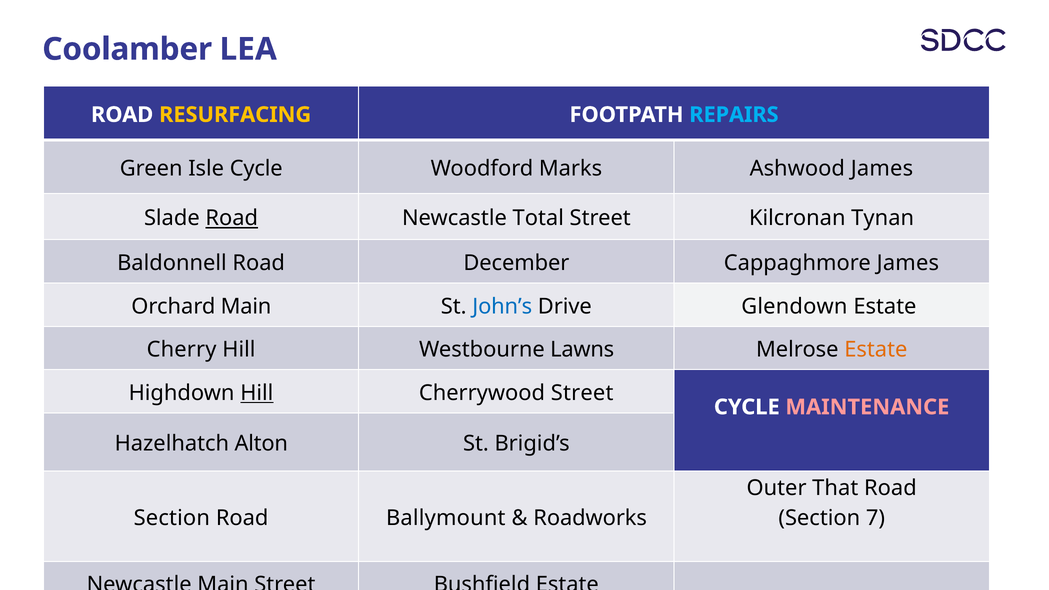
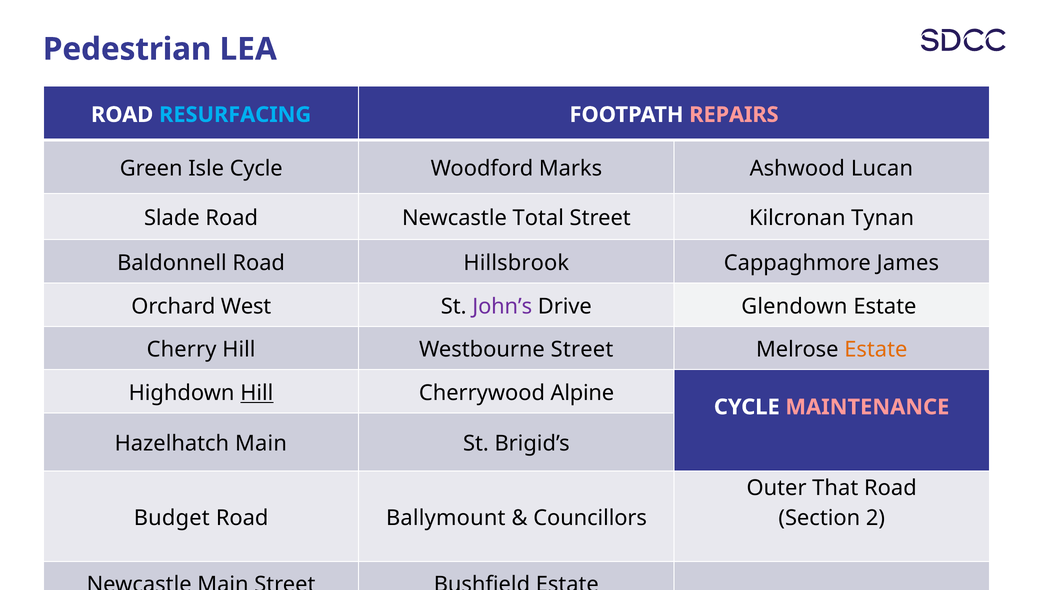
Coolamber: Coolamber -> Pedestrian (127, 49)
RESURFACING colour: yellow -> light blue (235, 115)
REPAIRS colour: light blue -> pink (734, 115)
Ashwood James: James -> Lucan (882, 168)
Road underline: present -> none (232, 218)
December: December -> Hillsbrook (516, 263)
Orchard Main: Main -> West (246, 306)
John’s colour: blue -> purple (502, 306)
Westbourne Lawns: Lawns -> Street (582, 350)
Cherrywood Street: Street -> Alpine (582, 393)
Hazelhatch Alton: Alton -> Main (261, 444)
Section: Section -> Budget (172, 518)
Roadworks: Roadworks -> Councillors (590, 518)
7: 7 -> 2 (875, 518)
